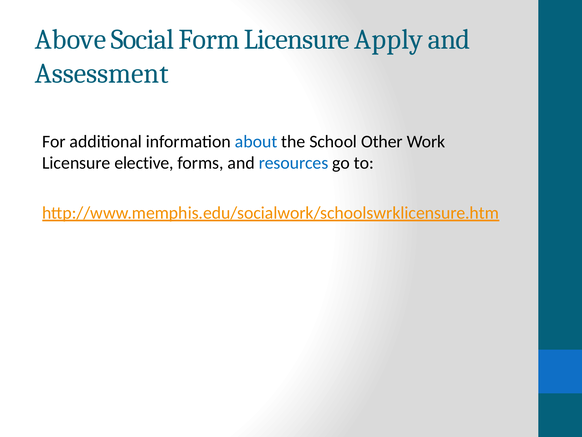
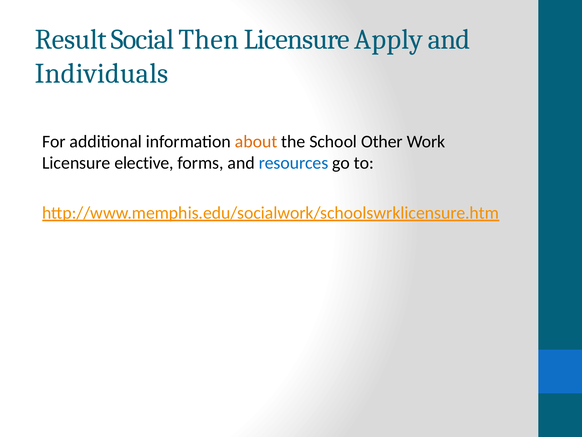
Above: Above -> Result (71, 39)
Form: Form -> Then (209, 39)
Assessment: Assessment -> Individuals (102, 73)
about colour: blue -> orange (256, 142)
